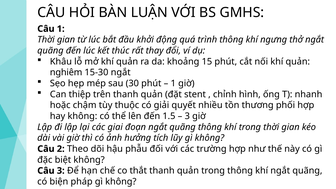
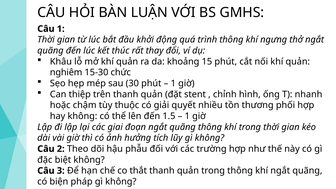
15-30 ngắt: ngắt -> chức (121, 72)
3: 3 -> 1 (187, 116)
